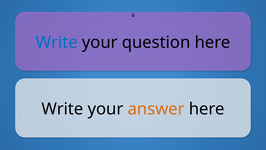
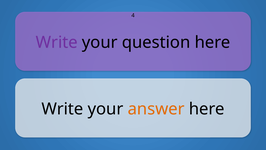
Write colour: blue -> purple (57, 42)
